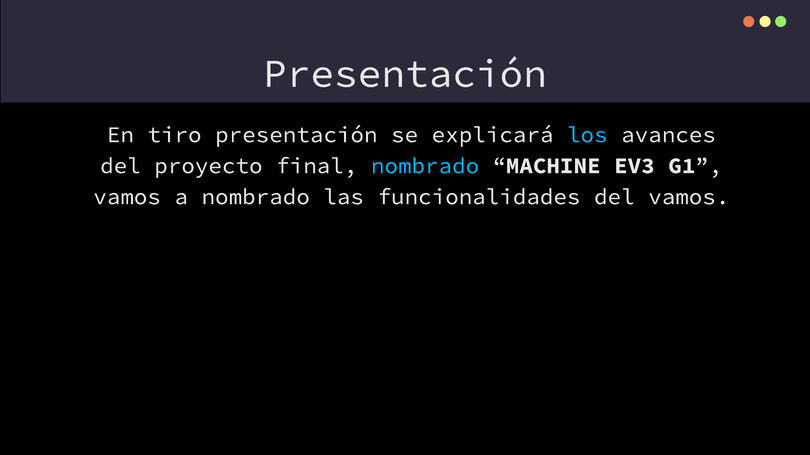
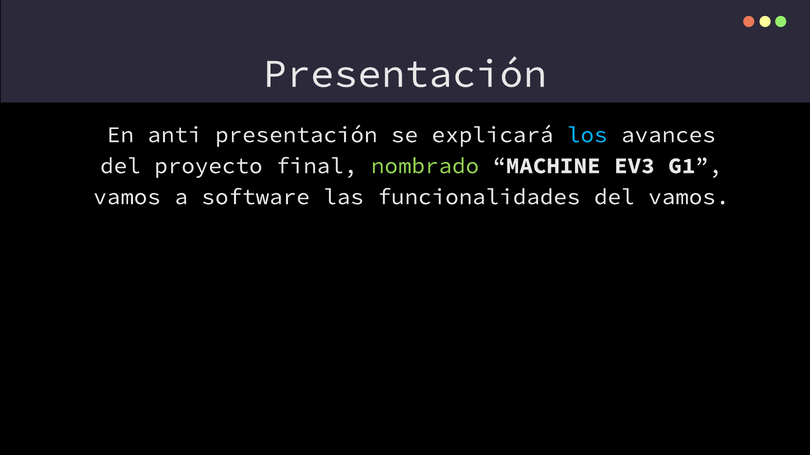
tiro: tiro -> anti (174, 135)
nombrado colour: light blue -> light green (425, 166)
a nombrado: nombrado -> software (256, 197)
